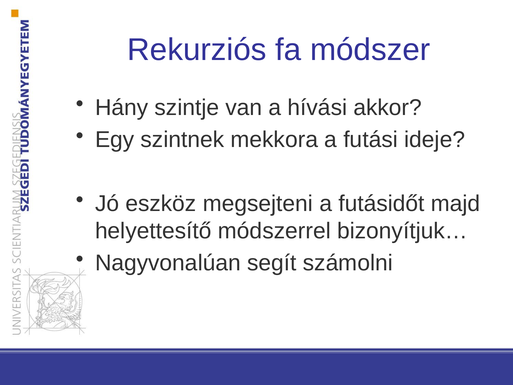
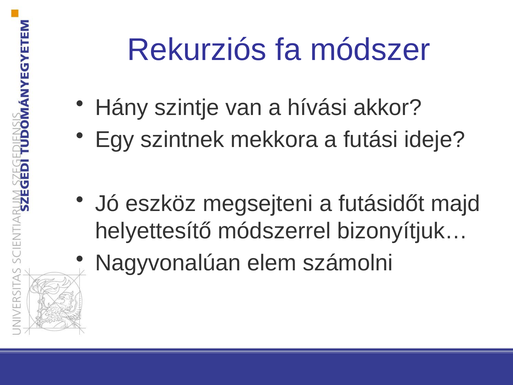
segít: segít -> elem (272, 263)
